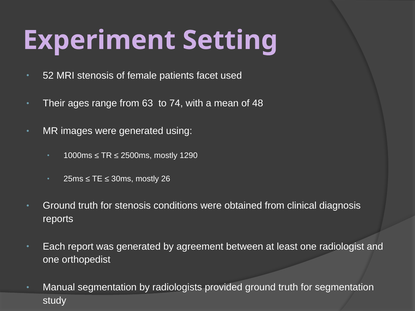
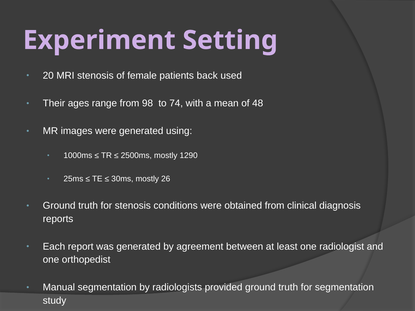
52: 52 -> 20 (48, 76)
facet: facet -> back (207, 76)
63: 63 -> 98 (148, 103)
